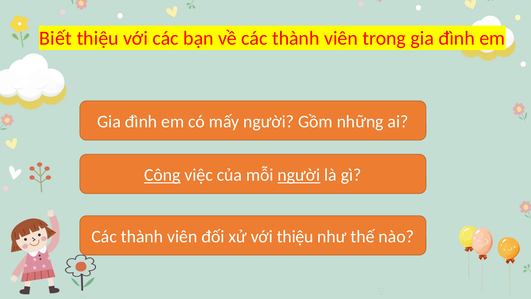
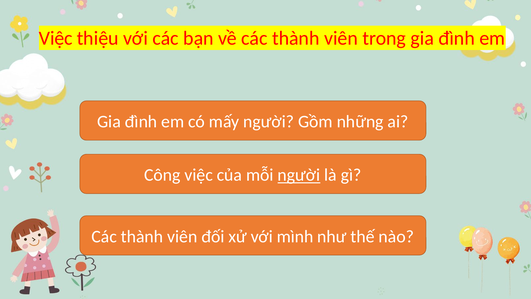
Biết: Biết -> Việc (56, 38)
Công underline: present -> none (162, 175)
với thiệu: thiệu -> mình (295, 236)
